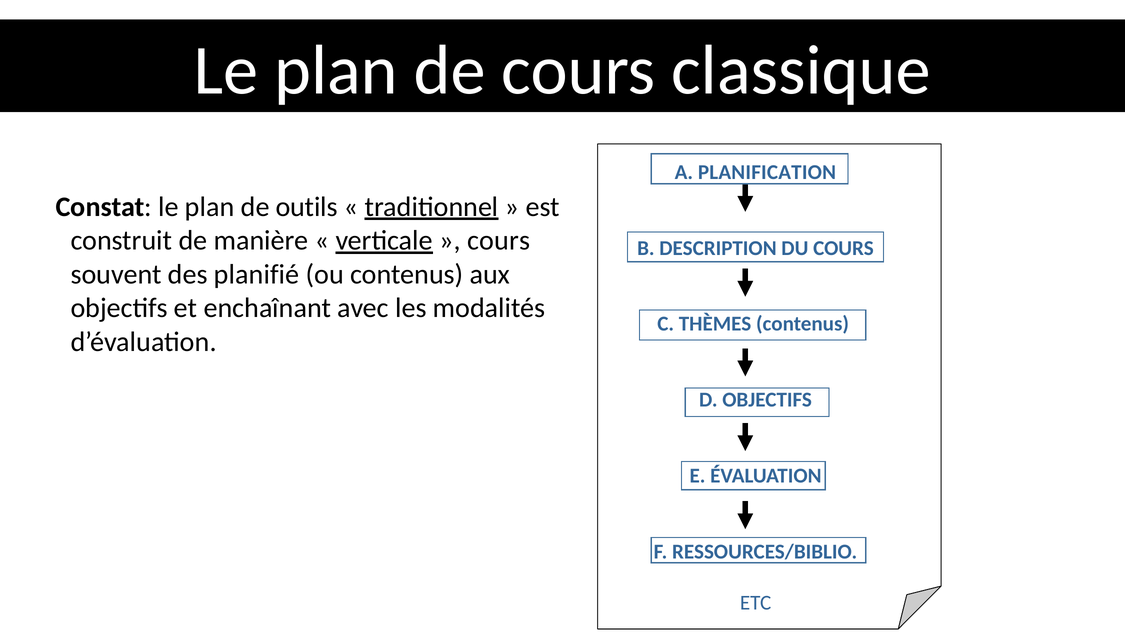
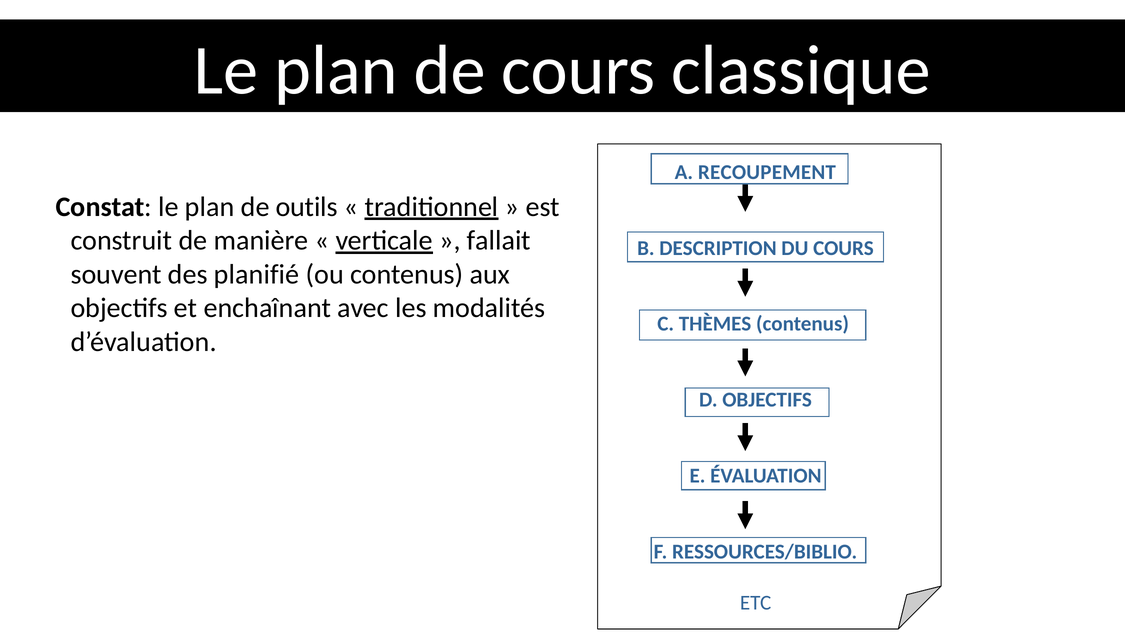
PLANIFICATION: PLANIFICATION -> RECOUPEMENT (767, 172)
cours: cours -> fallait (499, 240)
